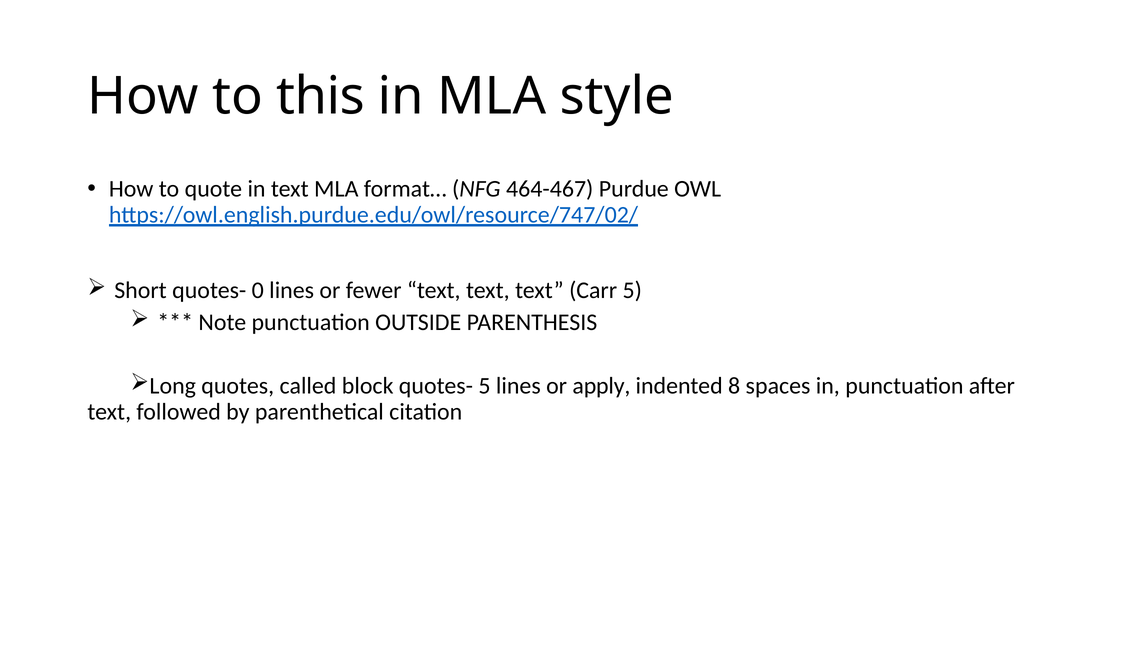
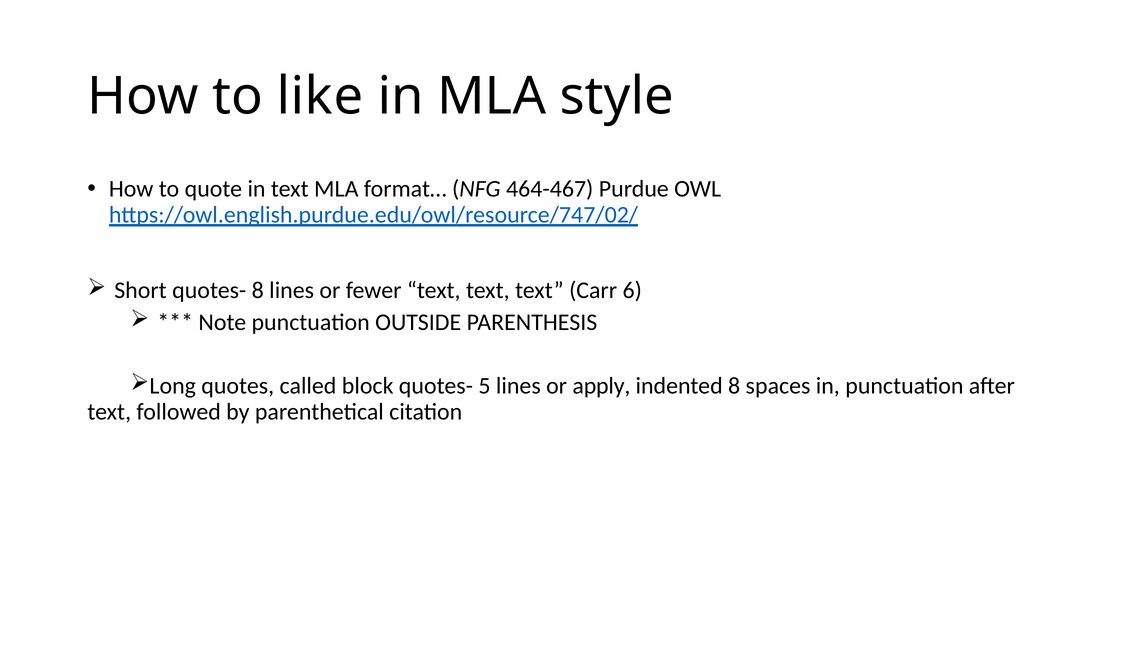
this: this -> like (320, 96)
quotes- 0: 0 -> 8 (258, 291)
Carr 5: 5 -> 6 (632, 291)
